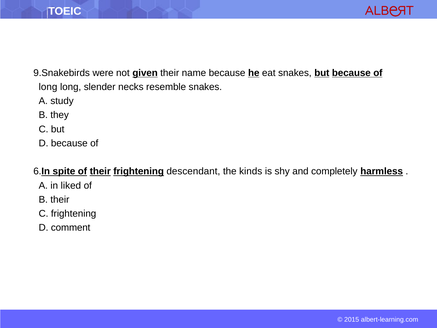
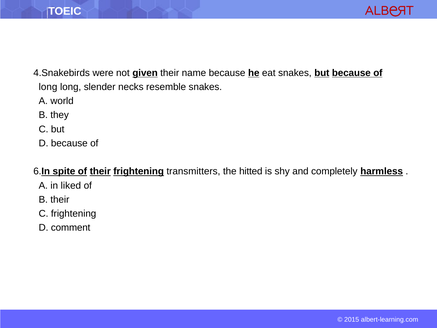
9.Snakebirds: 9.Snakebirds -> 4.Snakebirds (62, 73)
study: study -> world (62, 101)
descendant: descendant -> transmitters (193, 171)
kinds: kinds -> hitted (251, 171)
